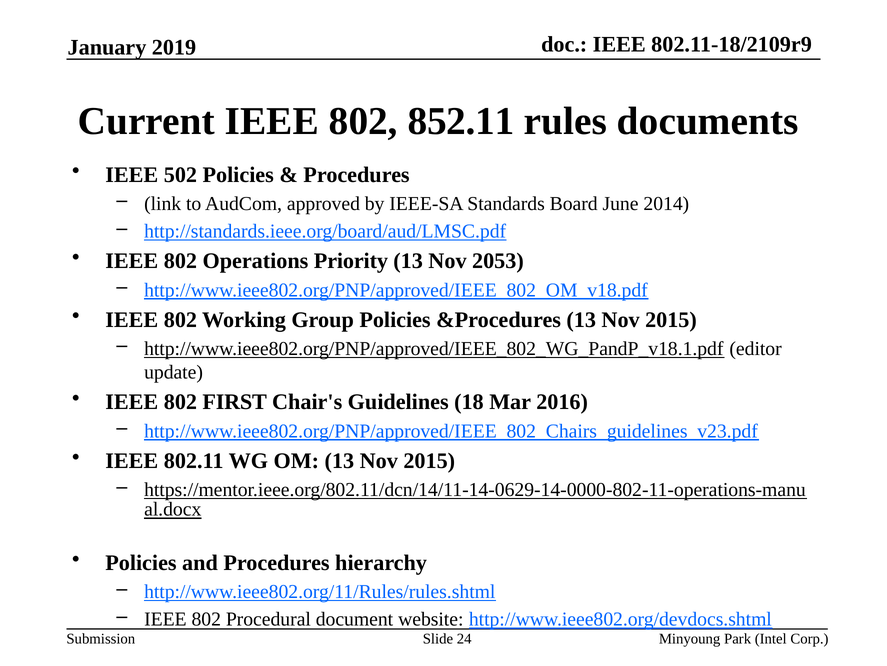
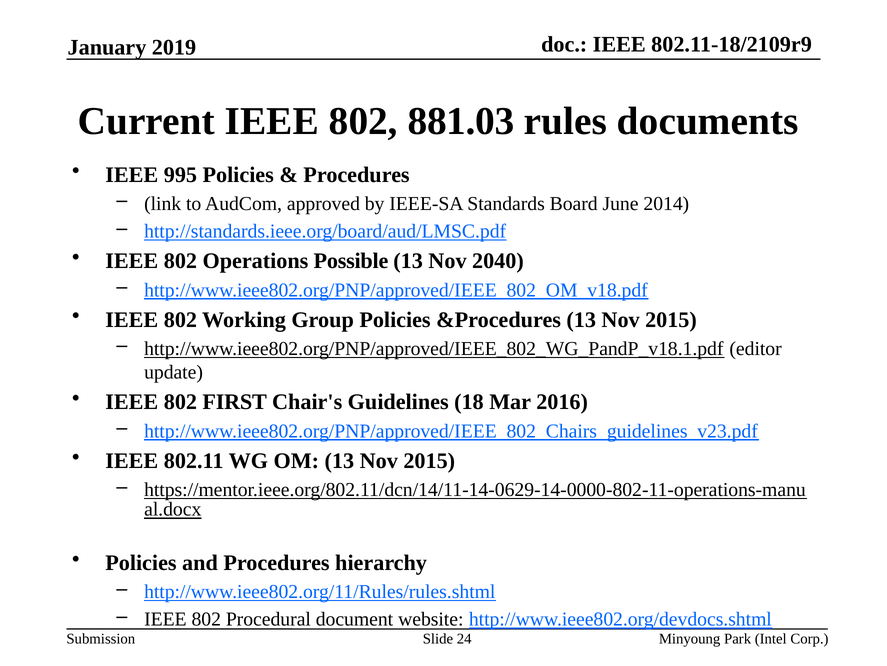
852.11: 852.11 -> 881.03 (461, 121)
502: 502 -> 995 (180, 175)
Priority: Priority -> Possible (351, 261)
2053: 2053 -> 2040 (498, 261)
